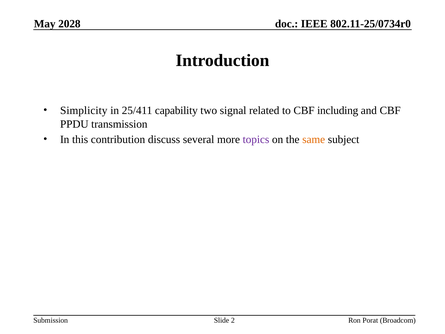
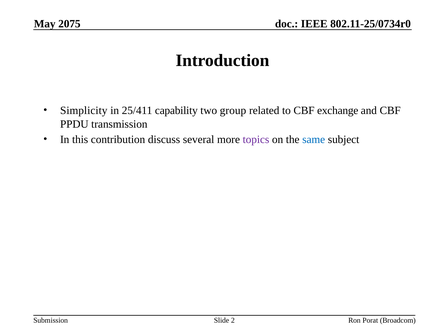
2028: 2028 -> 2075 (69, 24)
signal: signal -> group (233, 111)
including: including -> exchange (338, 111)
same colour: orange -> blue (314, 139)
